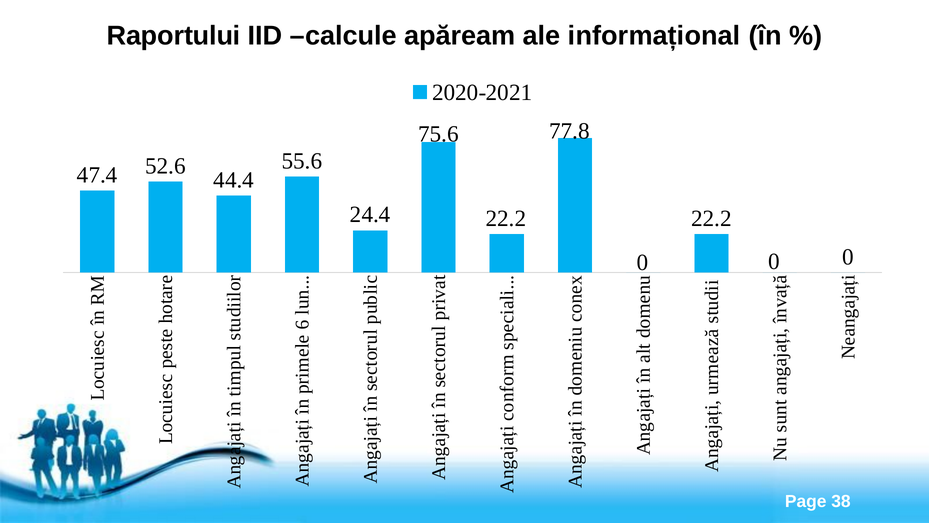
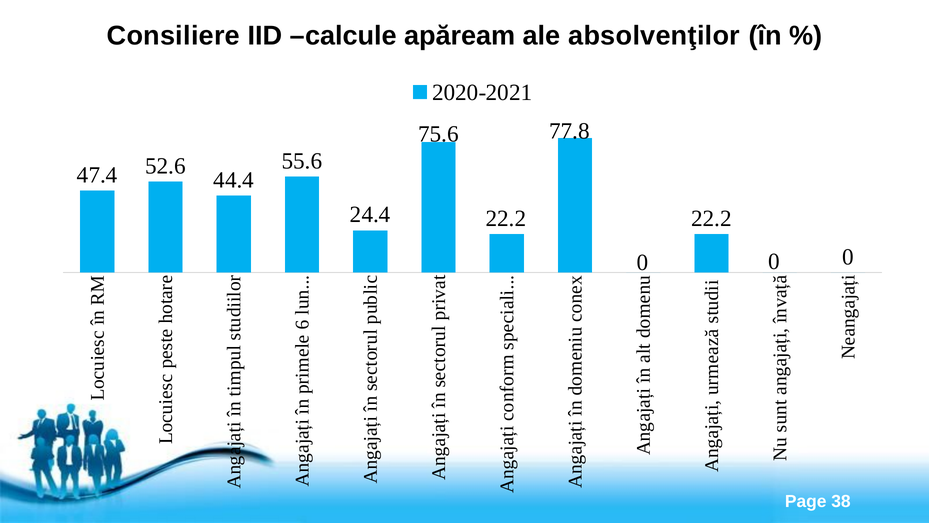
Raportului: Raportului -> Consiliere (173, 36)
informațional: informațional -> absolvenţilor (654, 36)
